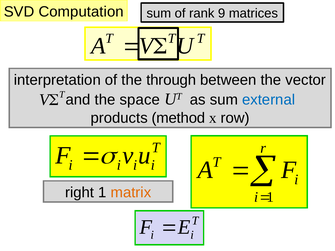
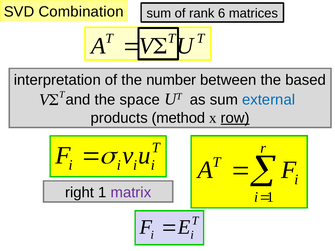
Computation: Computation -> Combination (81, 12)
9: 9 -> 6 (222, 13)
through: through -> number (171, 80)
vector: vector -> based (306, 80)
row underline: none -> present (235, 118)
matrix colour: orange -> purple (131, 193)
